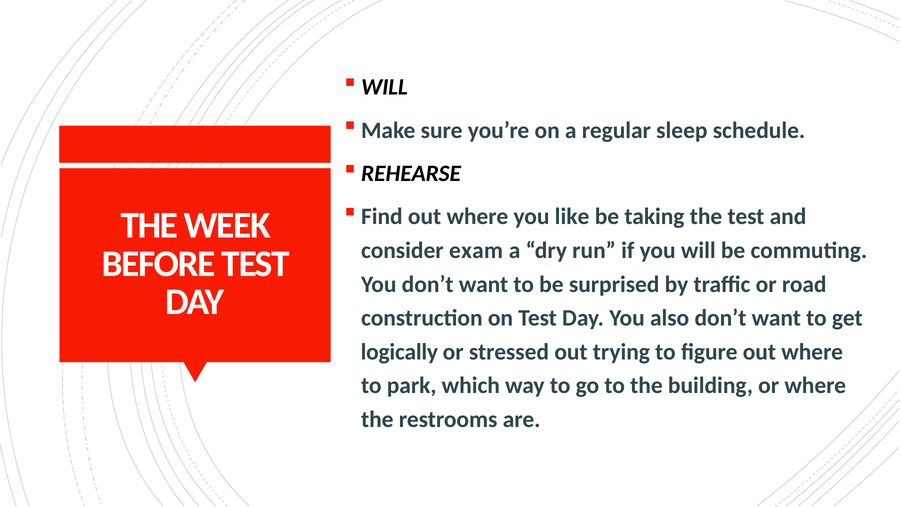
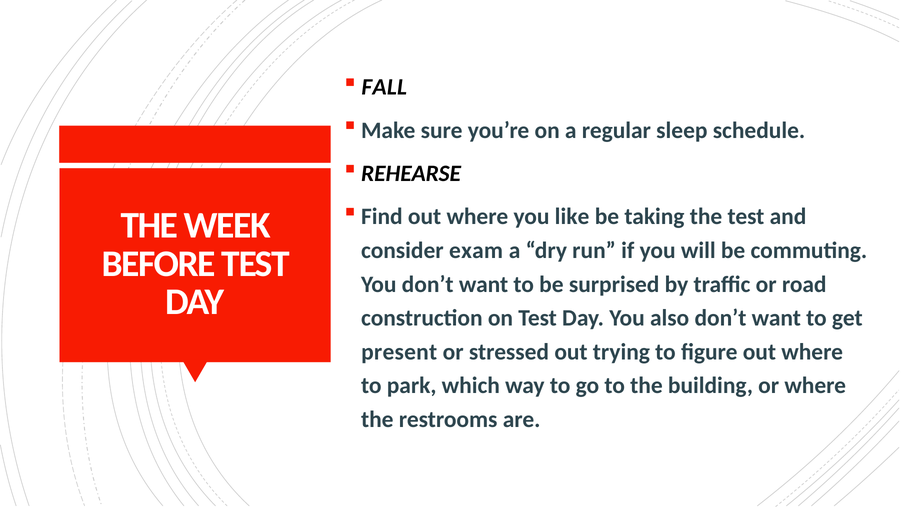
WILL: WILL -> FALL (384, 87)
logically: logically -> present (399, 352)
